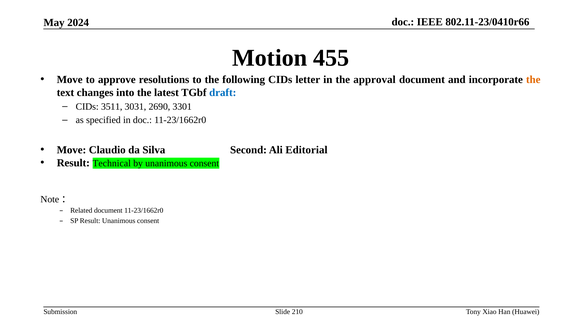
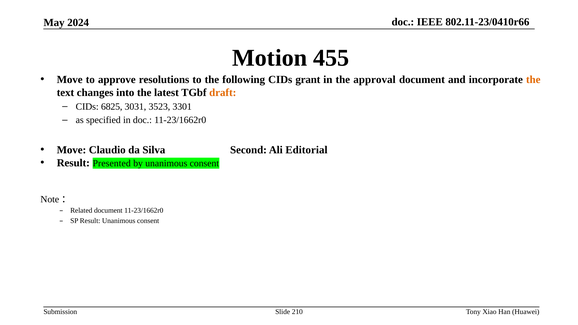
letter: letter -> grant (308, 80)
draft colour: blue -> orange (223, 93)
3511: 3511 -> 6825 (112, 107)
2690: 2690 -> 3523 (159, 107)
Technical: Technical -> Presented (112, 163)
